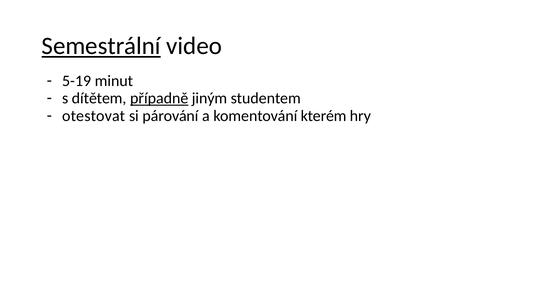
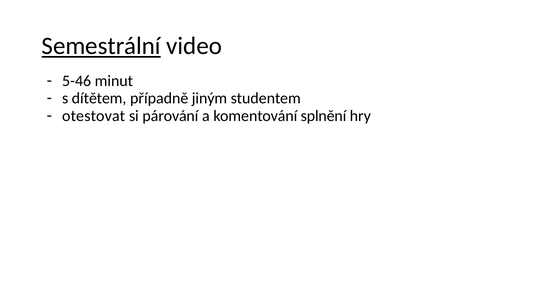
5-19: 5-19 -> 5-46 (77, 81)
případně underline: present -> none (159, 98)
kterém: kterém -> splnění (324, 116)
